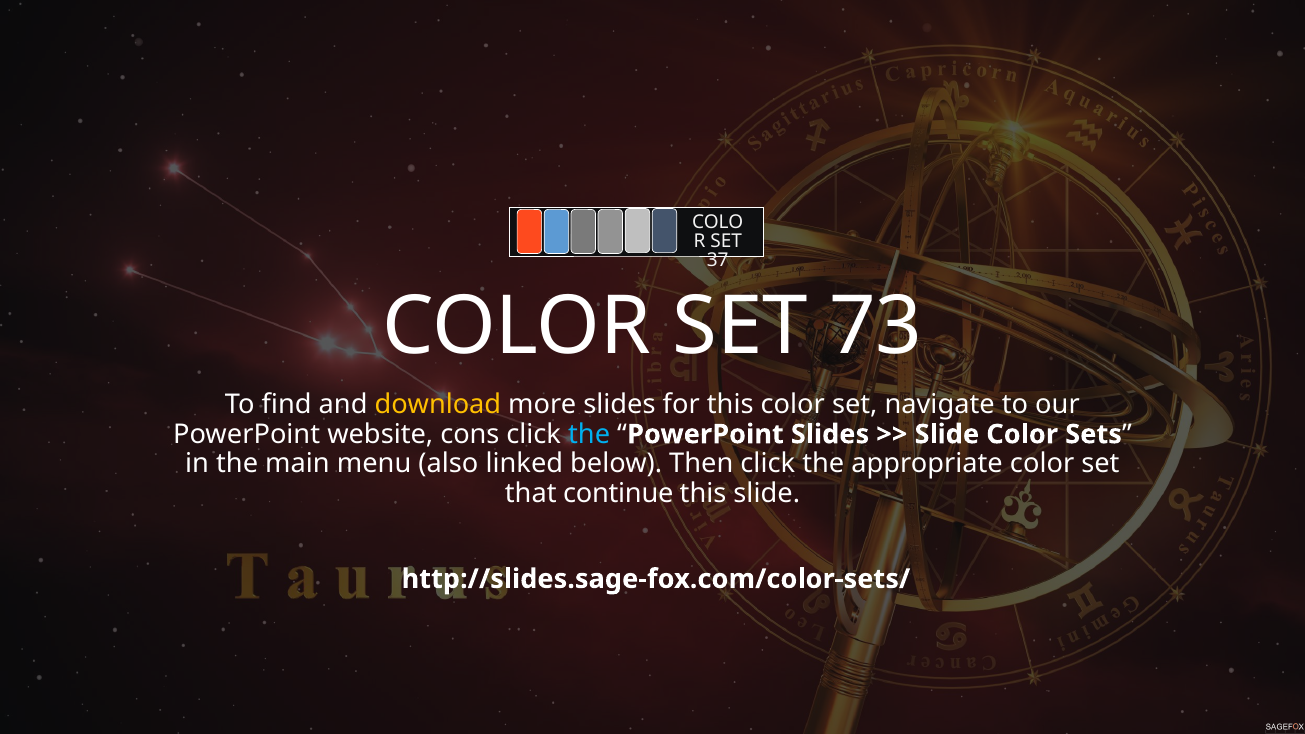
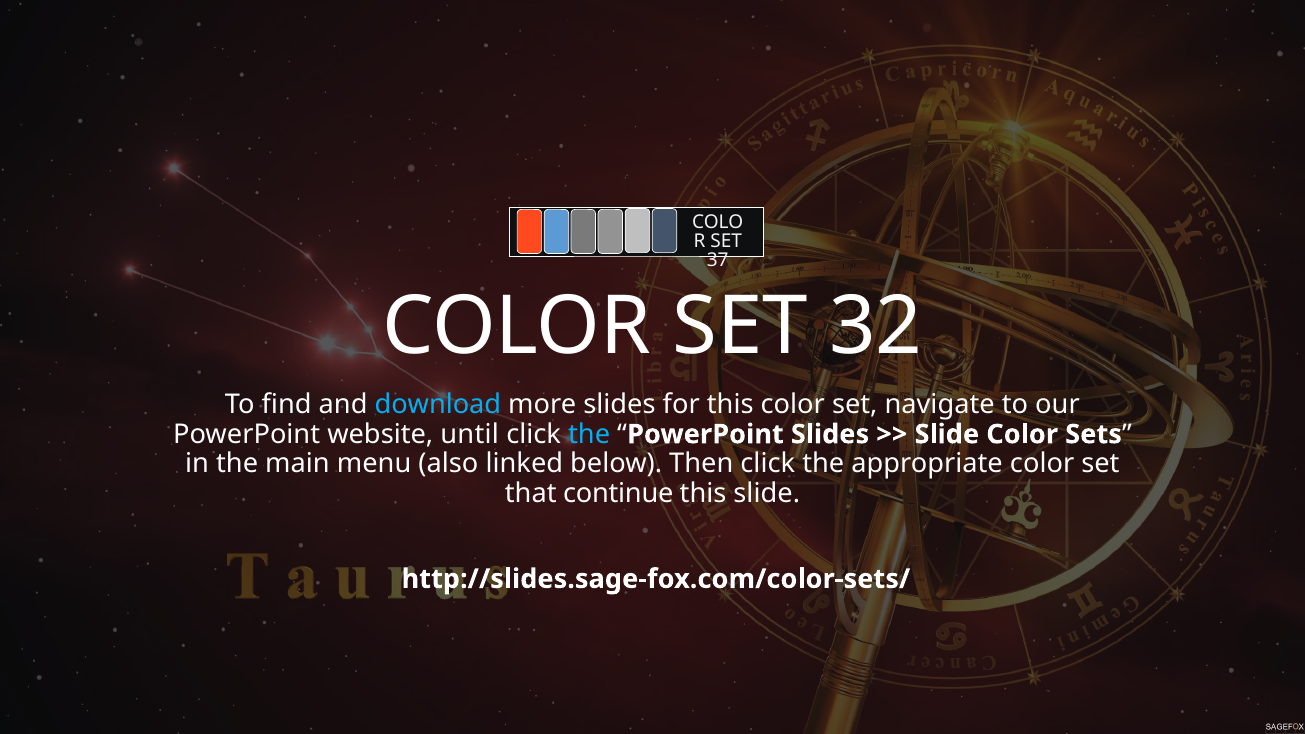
73: 73 -> 32 (876, 326)
download colour: yellow -> light blue (438, 405)
cons: cons -> until (470, 434)
